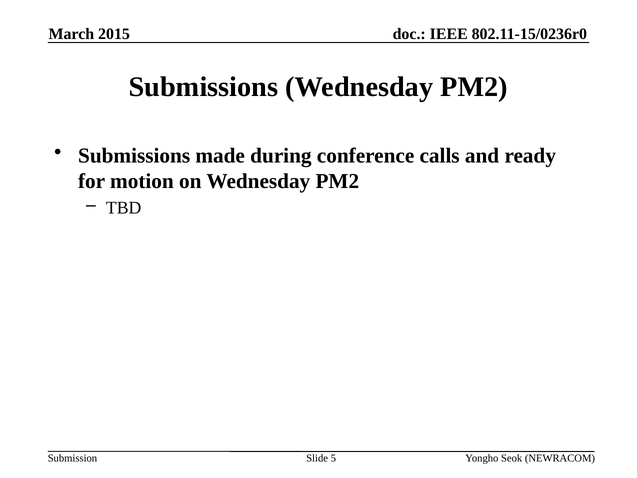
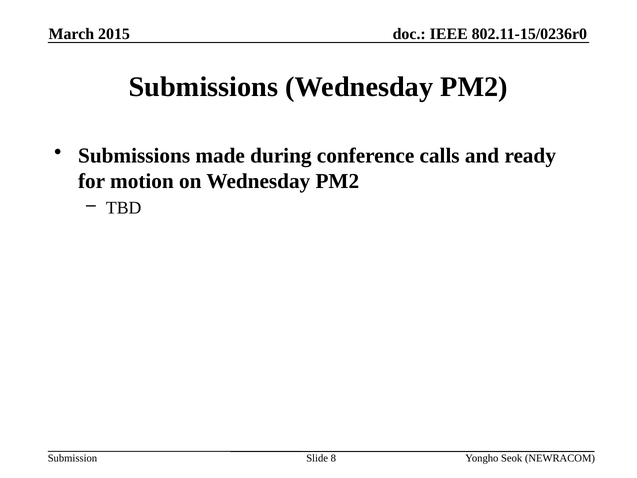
5: 5 -> 8 (333, 458)
